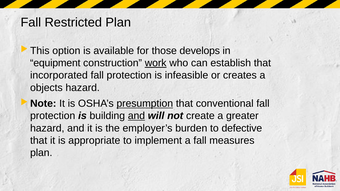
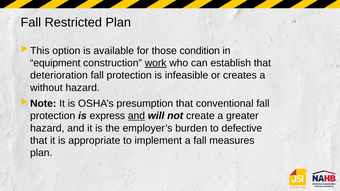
develops: develops -> condition (200, 51)
incorporated: incorporated -> deterioration (59, 75)
objects: objects -> without (46, 88)
presumption underline: present -> none (145, 104)
building: building -> express (107, 116)
